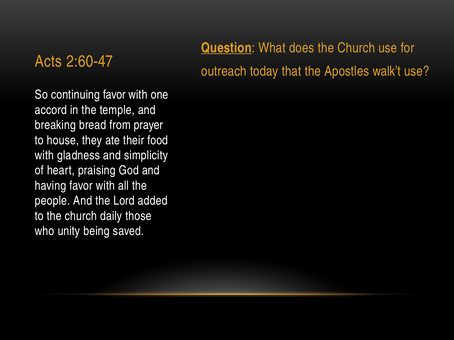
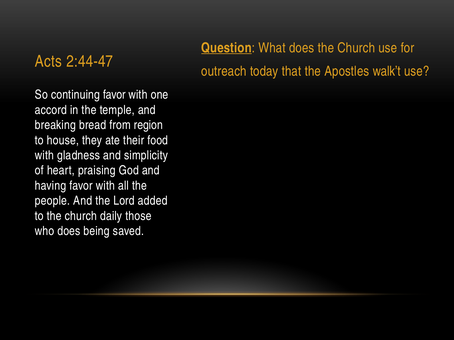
2:60-47: 2:60-47 -> 2:44-47 (90, 61)
prayer: prayer -> region (148, 125)
who unity: unity -> does (69, 231)
